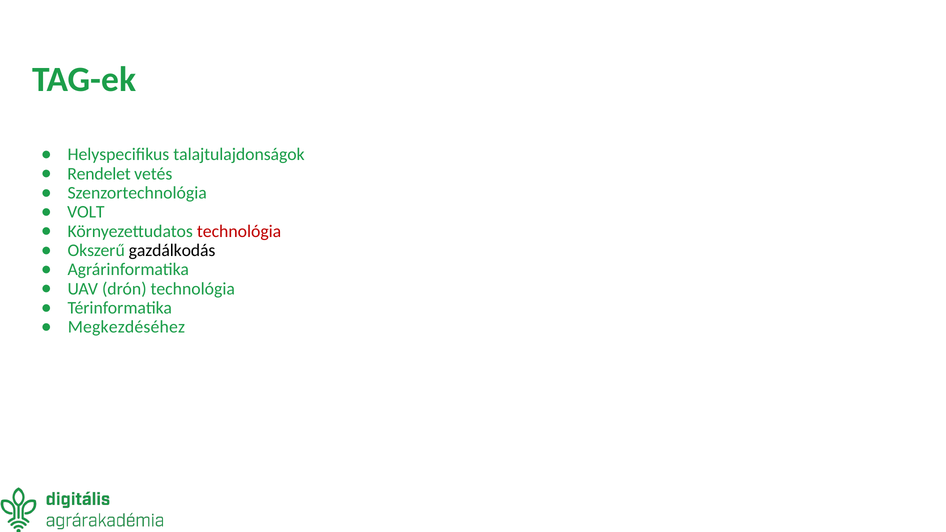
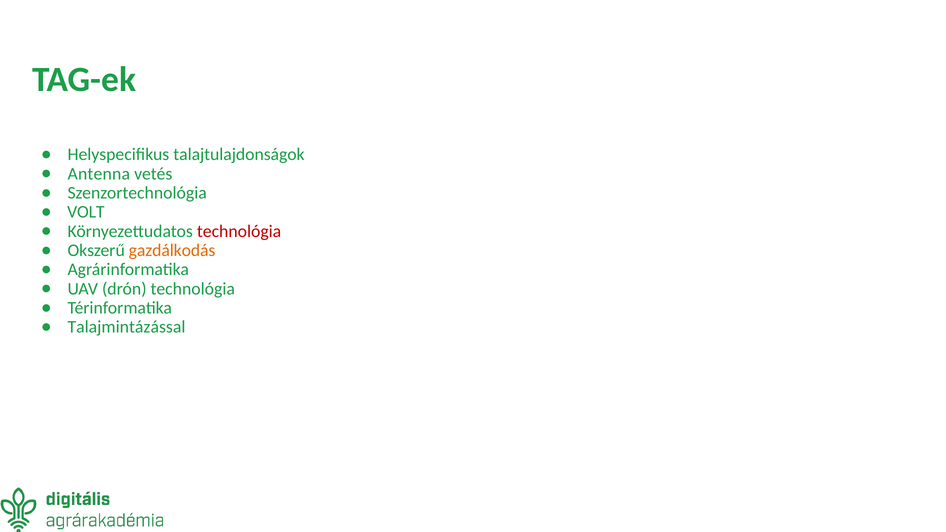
Rendelet: Rendelet -> Antenna (99, 174)
gazdálkodás colour: black -> orange (172, 250)
Megkezdéséhez: Megkezdéséhez -> Talajmintázással (126, 327)
